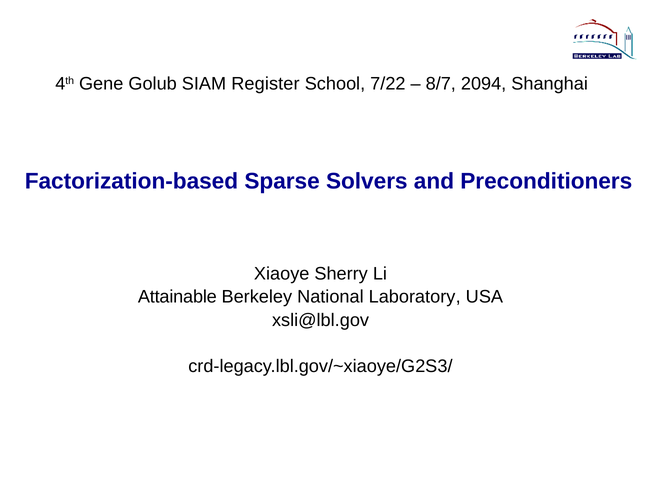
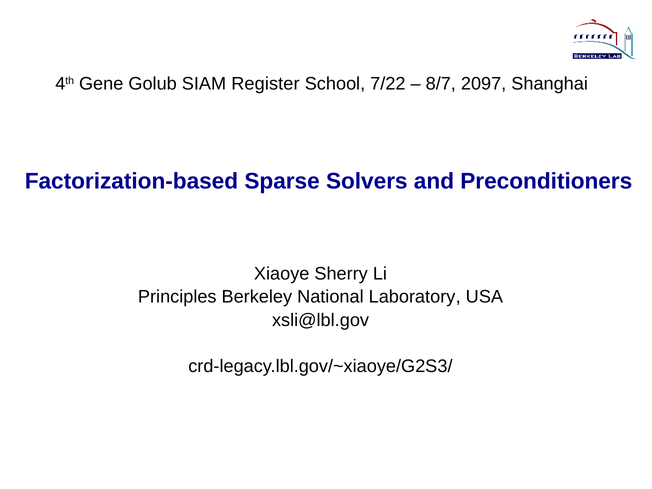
2094: 2094 -> 2097 (484, 84)
Attainable: Attainable -> Principles (177, 297)
